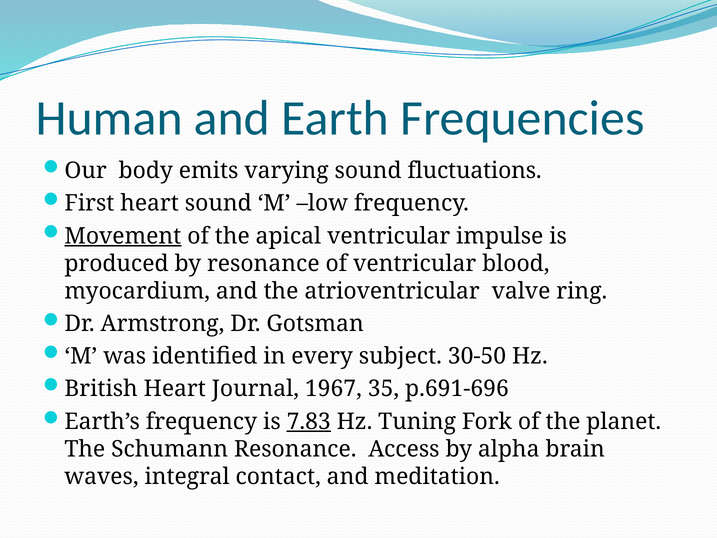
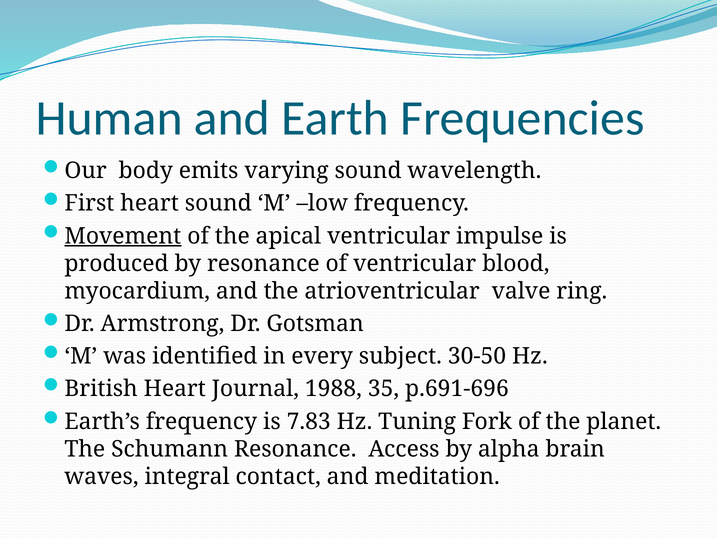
fluctuations: fluctuations -> wavelength (474, 171)
1967: 1967 -> 1988 (333, 389)
7.83 underline: present -> none (309, 421)
